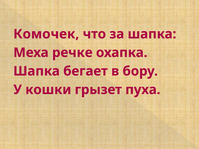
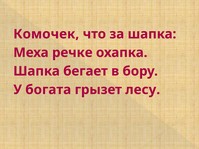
кошки: кошки -> богата (48, 90)
пуха: пуха -> лесу (143, 90)
